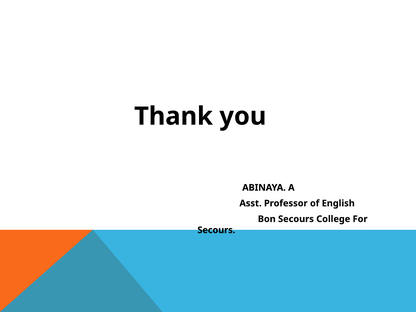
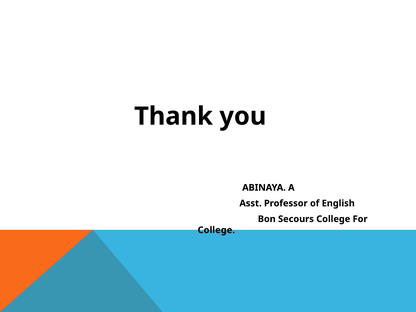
Secours: Secours -> College (216, 230)
